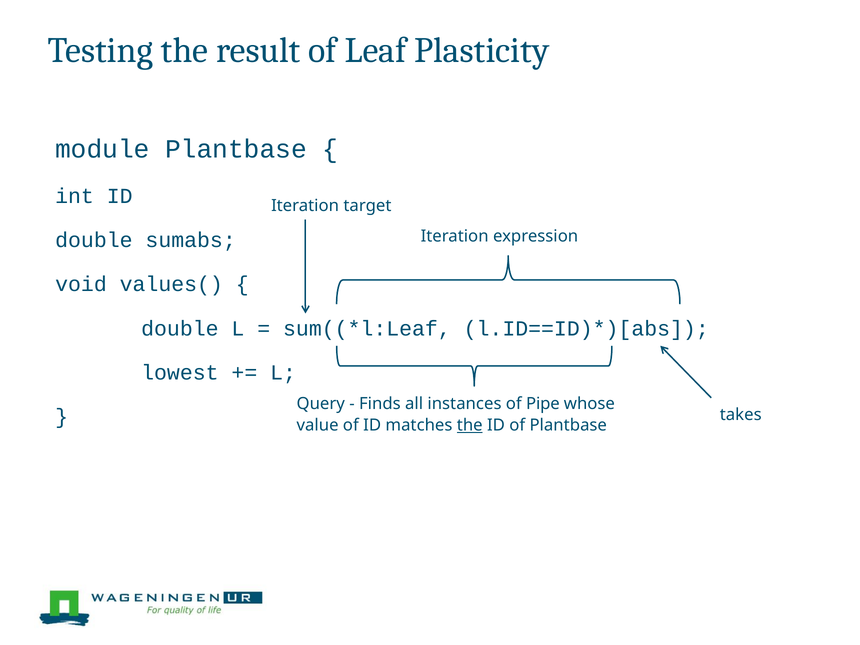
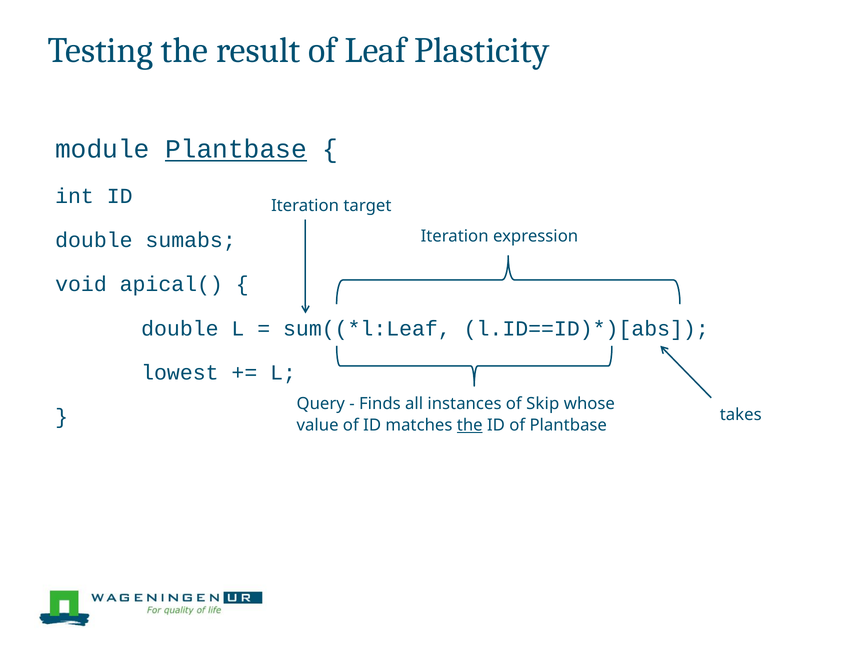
Plantbase underline: none -> present (236, 149)
values(: values( -> apical( (171, 284)
Pipe: Pipe -> Skip (543, 404)
